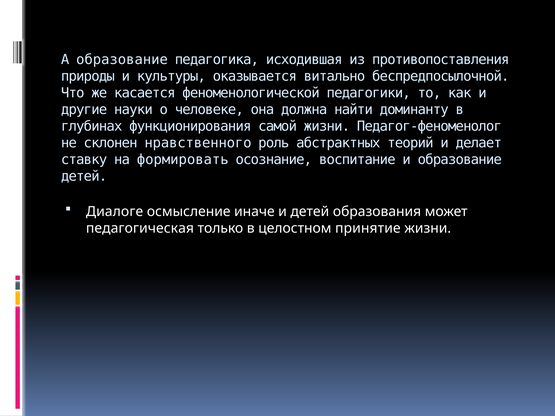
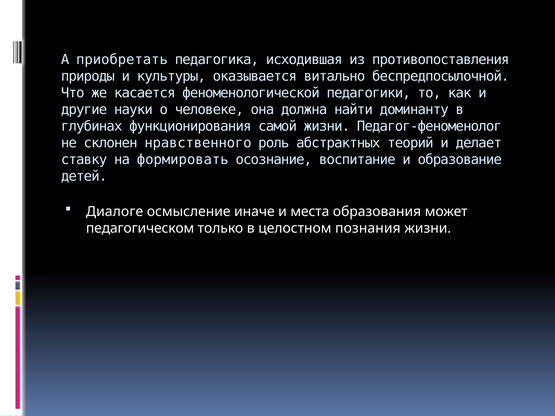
А образование: образование -> приобретать (122, 60)
и детей: детей -> места (310, 212)
педагогическая: педагогическая -> педагогическом (140, 228)
принятие: принятие -> познания (368, 228)
